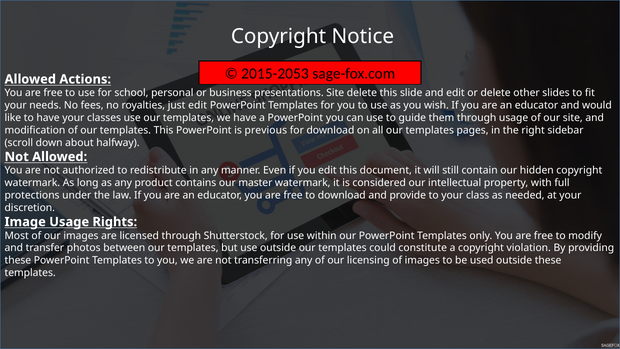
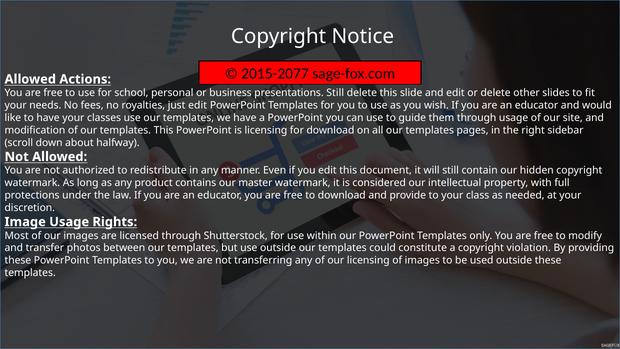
2015-2053: 2015-2053 -> 2015-2077 (275, 74)
presentations Site: Site -> Still (335, 93)
is previous: previous -> licensing (266, 130)
